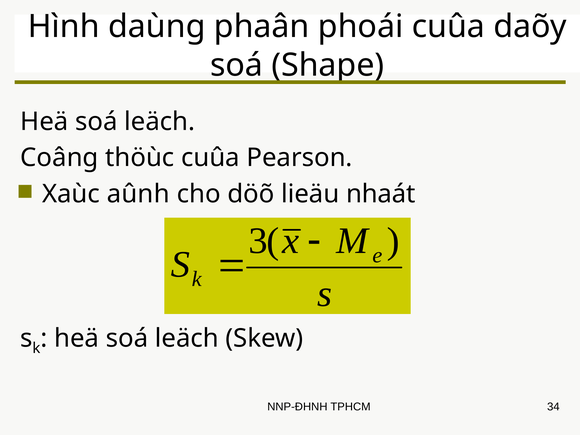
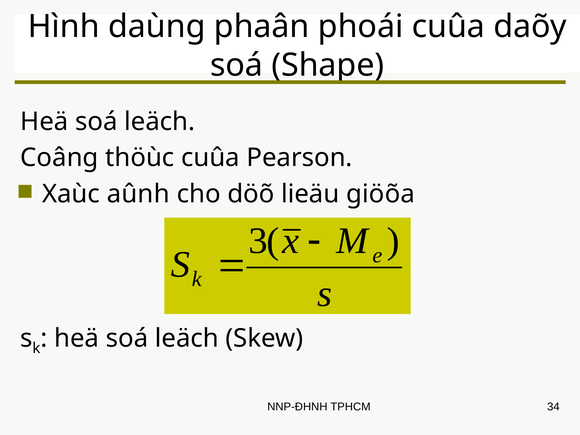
nhaát: nhaát -> giöõa (381, 194)
